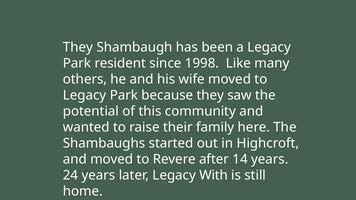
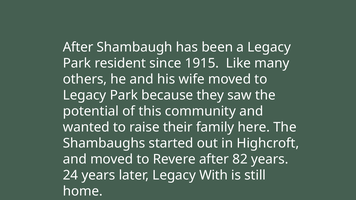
They: They -> After (78, 47)
1998: 1998 -> 1915 (202, 63)
14: 14 -> 82 (240, 159)
